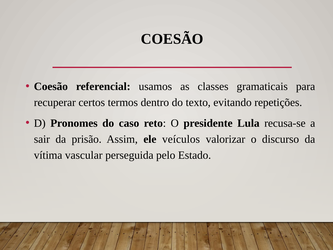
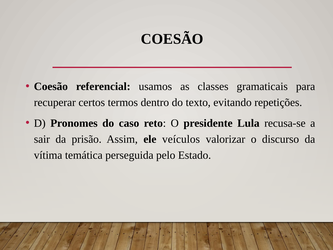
vascular: vascular -> temática (84, 155)
